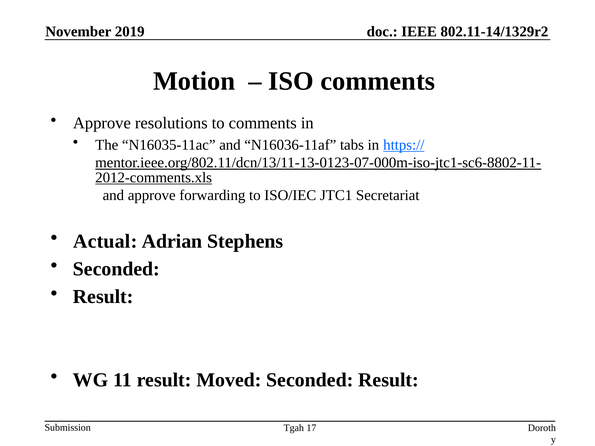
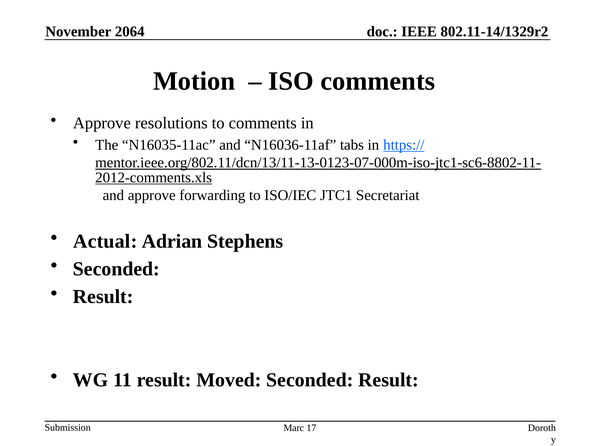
2019: 2019 -> 2064 (130, 32)
Tgah: Tgah -> Marc (294, 428)
